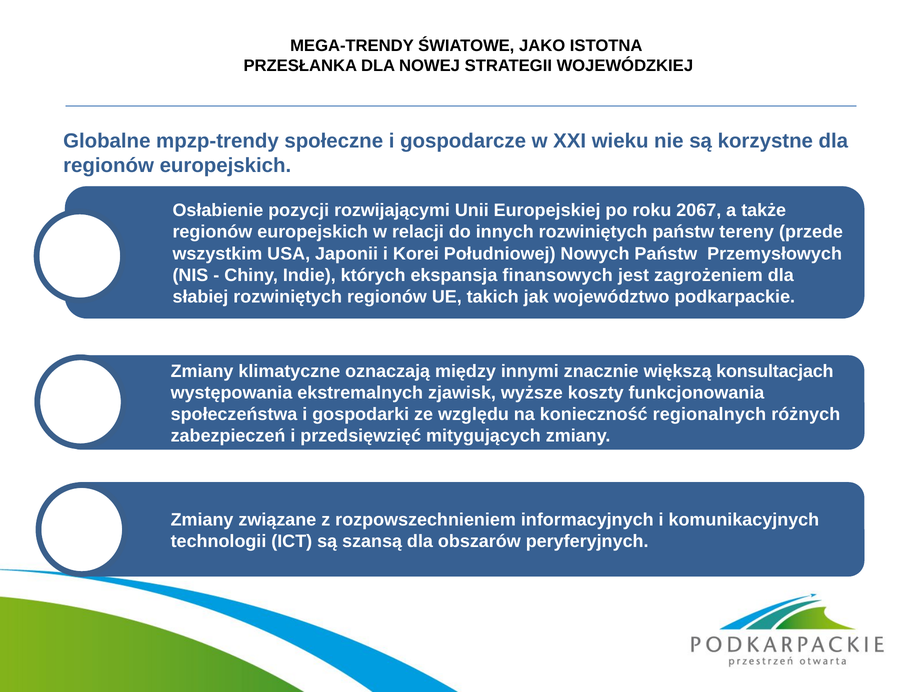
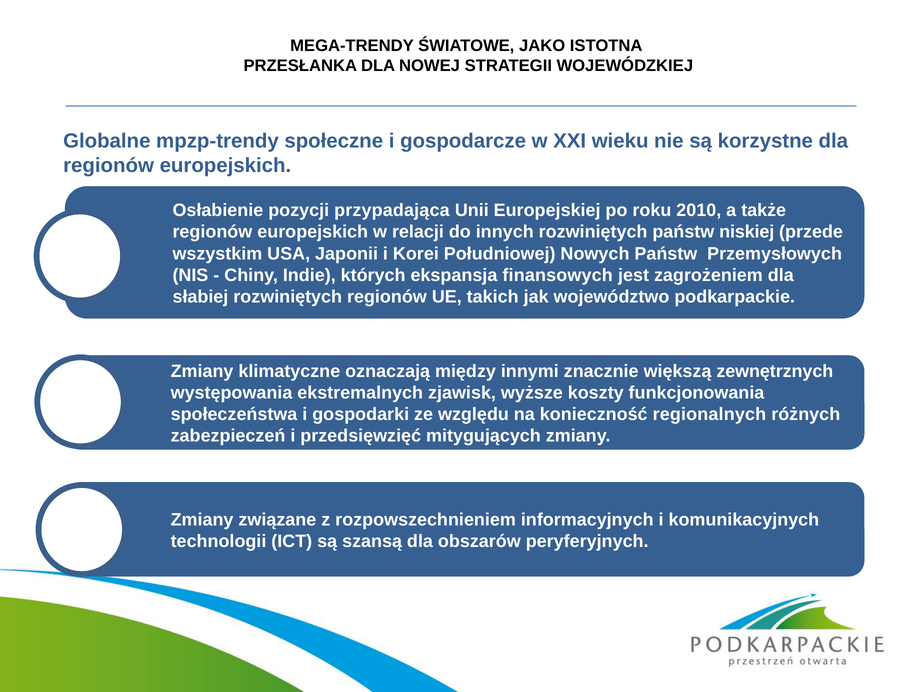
rozwijającymi: rozwijającymi -> przypadająca (392, 210)
2067: 2067 -> 2010 (699, 210)
tereny: tereny -> niskiej (747, 232)
konsultacjach: konsultacjach -> zewnętrznych (775, 371)
